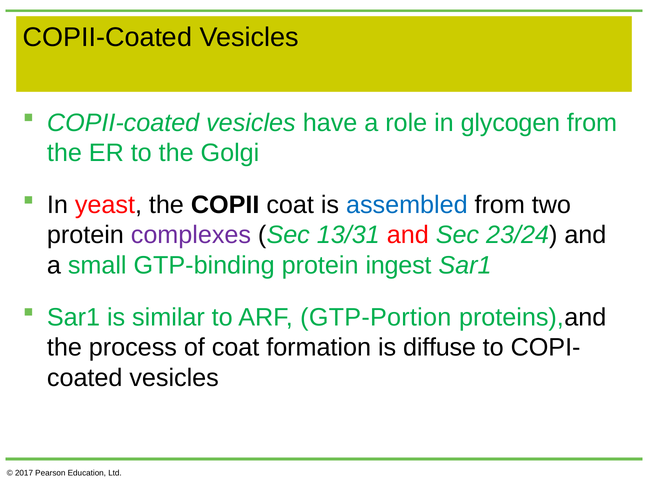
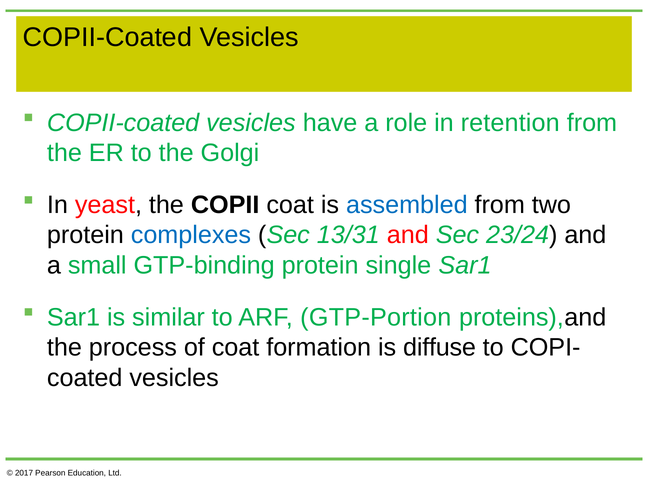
glycogen: glycogen -> retention (510, 123)
complexes colour: purple -> blue (191, 235)
ingest: ingest -> single (398, 265)
